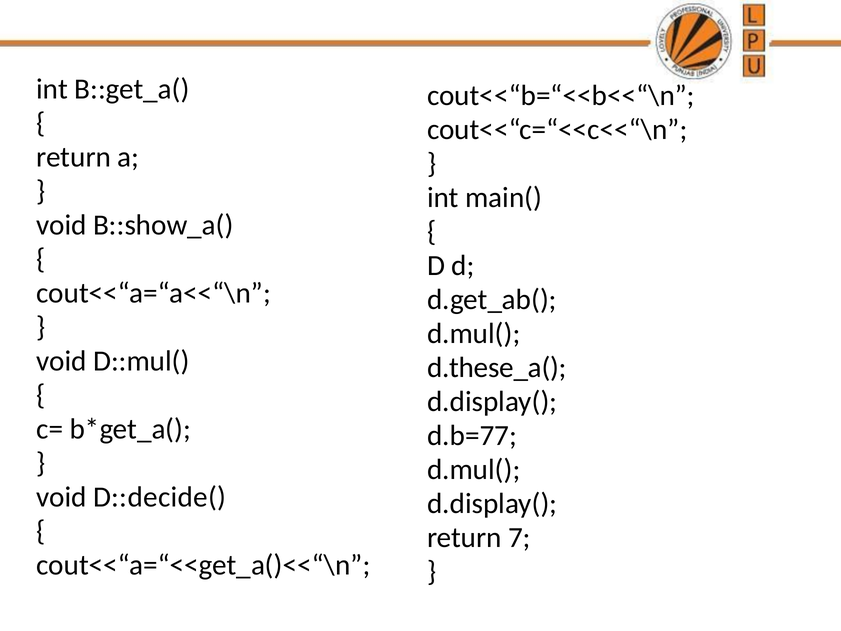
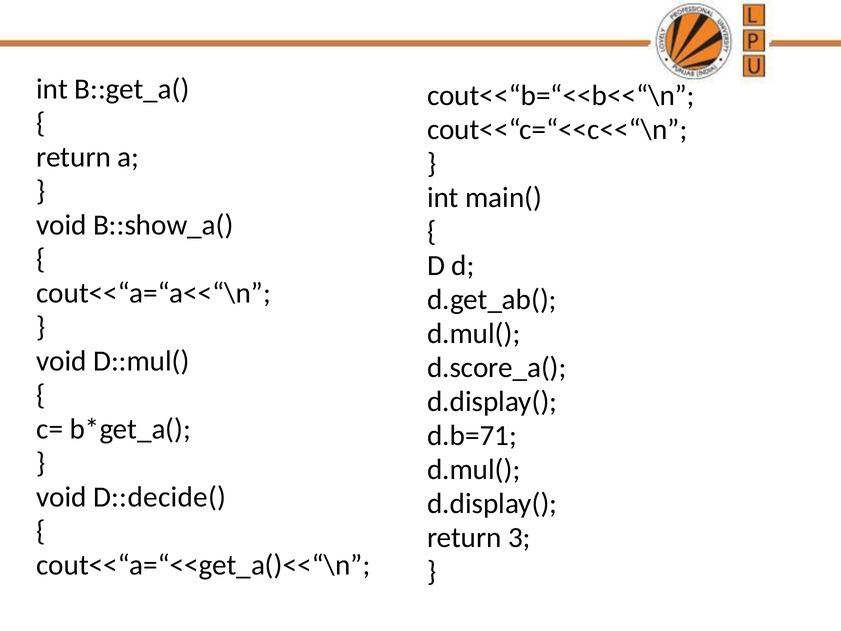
d.these_a(: d.these_a( -> d.score_a( (497, 367)
d.b=77: d.b=77 -> d.b=71 (472, 435)
7: 7 -> 3 (519, 537)
